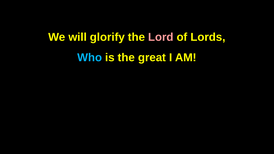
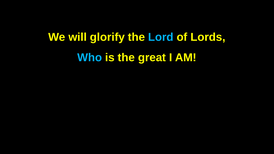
Lord colour: pink -> light blue (161, 37)
